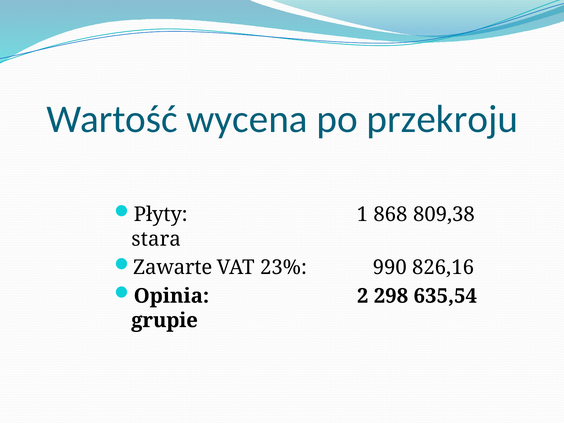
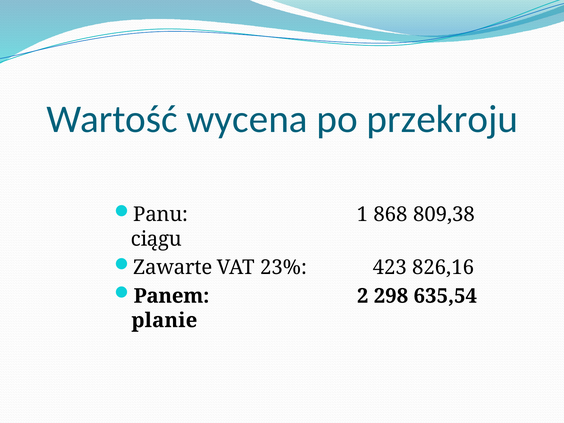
Płyty: Płyty -> Panu (161, 215)
stara: stara -> ciągu (156, 239)
990: 990 -> 423 (390, 268)
Opinia: Opinia -> Panem (171, 296)
grupie: grupie -> planie (164, 320)
